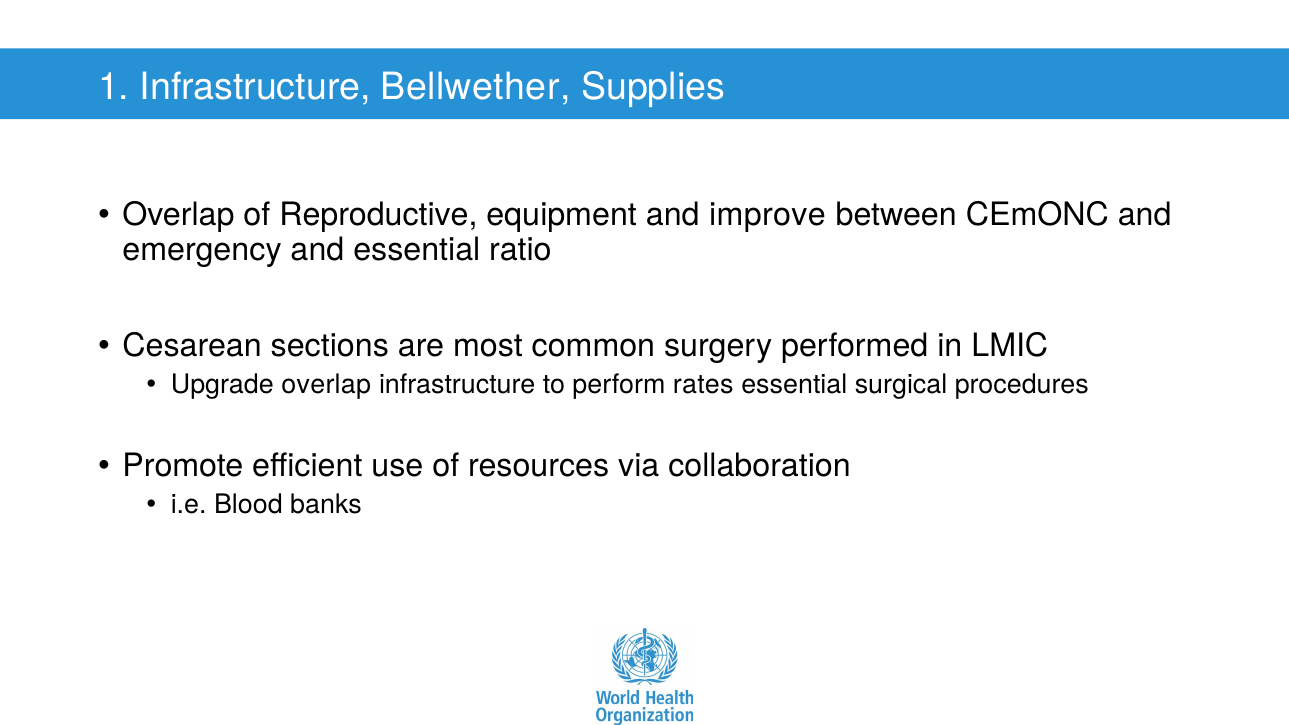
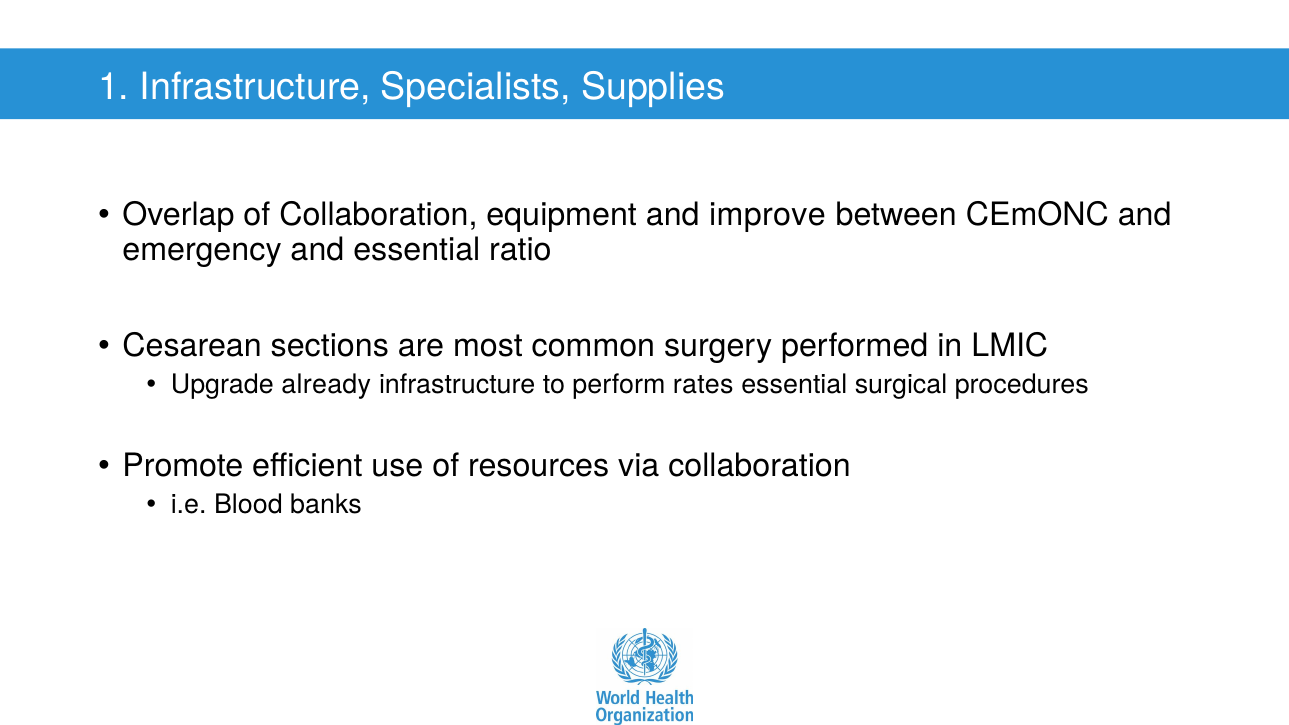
Bellwether: Bellwether -> Specialists (476, 87)
of Reproductive: Reproductive -> Collaboration (378, 215)
Upgrade overlap: overlap -> already (326, 385)
